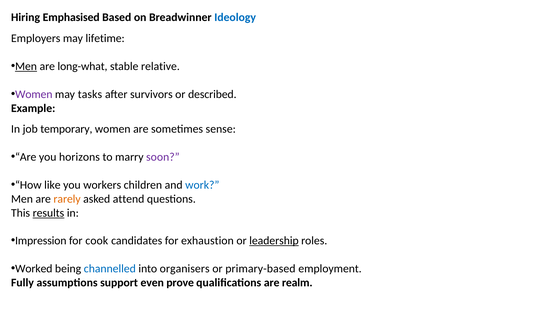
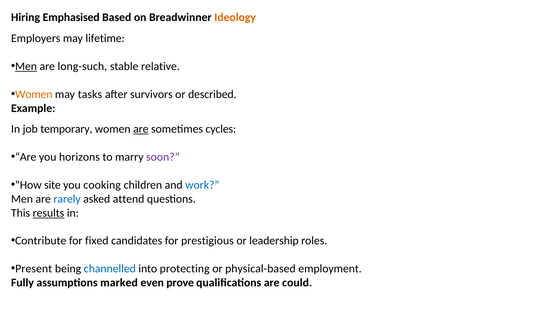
Ideology colour: blue -> orange (235, 17)
long-what: long-what -> long-such (82, 66)
Women colour: purple -> orange (34, 94)
are underline: none -> present (141, 129)
sense: sense -> cycles (221, 129)
like: like -> site (52, 185)
workers: workers -> cooking (102, 185)
rarely colour: orange -> blue (67, 199)
Impression: Impression -> Contribute (41, 241)
cook: cook -> fixed (97, 241)
exhaustion: exhaustion -> prestigious (207, 241)
leadership underline: present -> none (274, 241)
Worked: Worked -> Present (34, 269)
organisers: organisers -> protecting (185, 269)
primary-based: primary-based -> physical-based (260, 269)
support: support -> marked (119, 283)
realm: realm -> could (297, 283)
